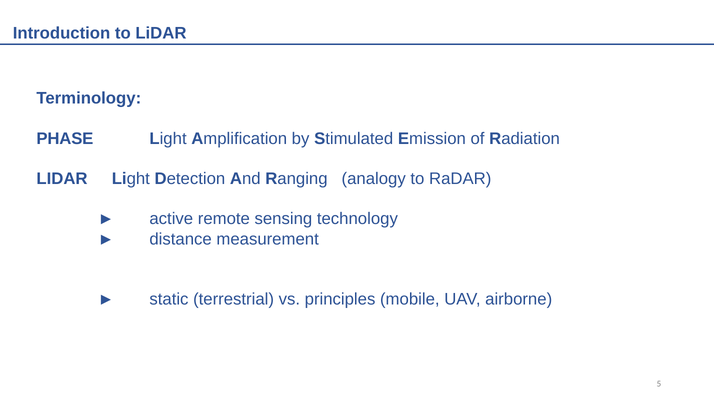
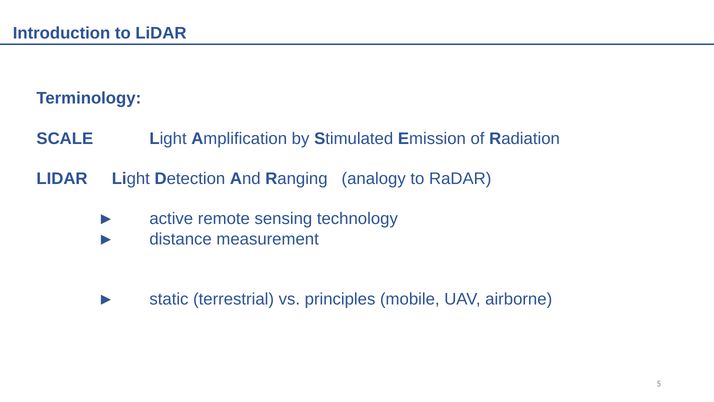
PHASE: PHASE -> SCALE (65, 138)
